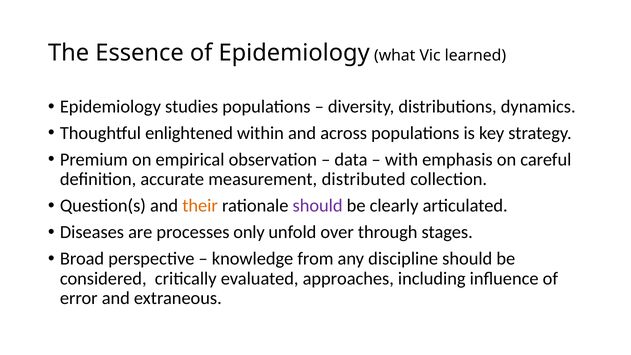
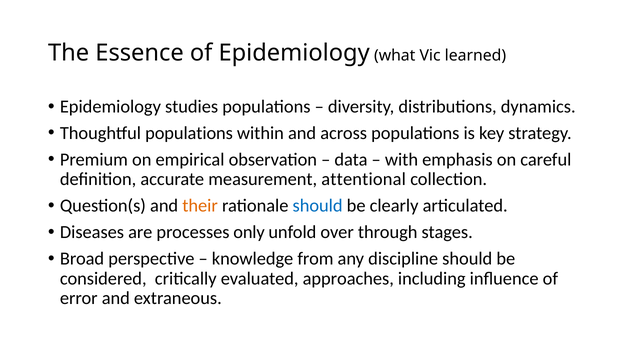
Thoughtful enlightened: enlightened -> populations (189, 133)
distributed: distributed -> attentional (364, 179)
should colour: purple -> blue (318, 206)
